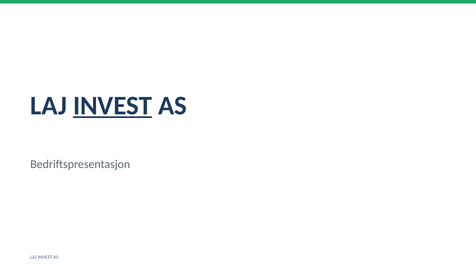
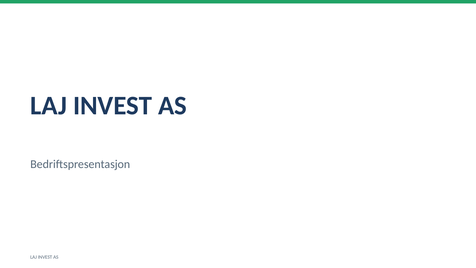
INVEST underline: present -> none (113, 106)
